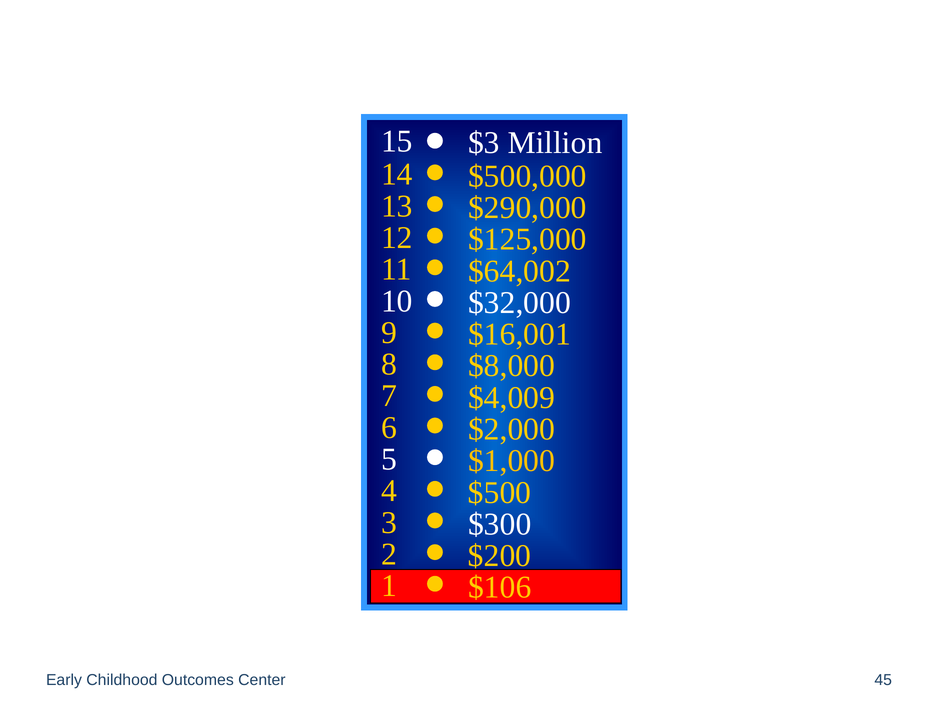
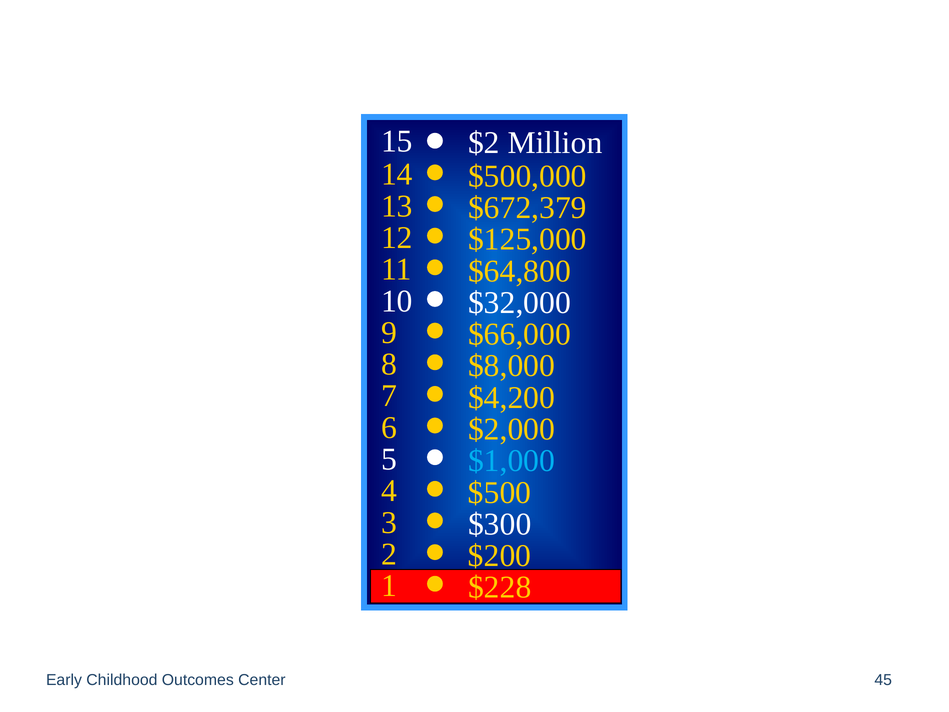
$3: $3 -> $2 (484, 143)
$290,000: $290,000 -> $672,379 (527, 208)
$64,002: $64,002 -> $64,800 (519, 271)
$16,001: $16,001 -> $66,000 (519, 334)
$4,009: $4,009 -> $4,200 (512, 398)
$1,000 colour: yellow -> light blue (512, 461)
$106: $106 -> $228 (500, 587)
